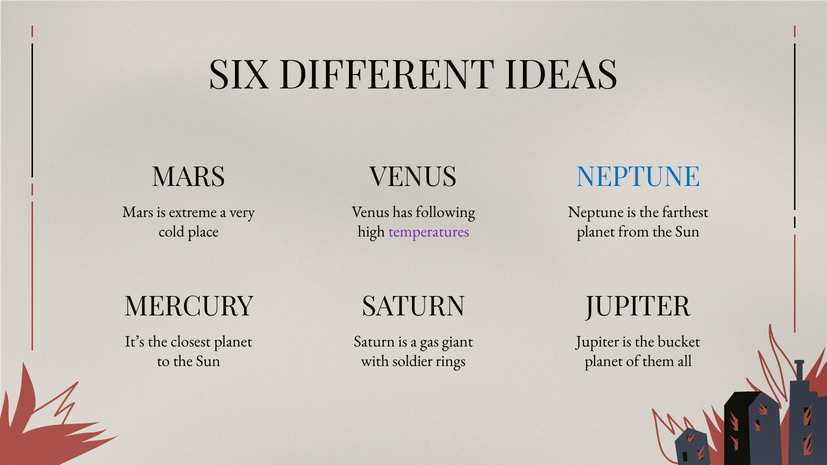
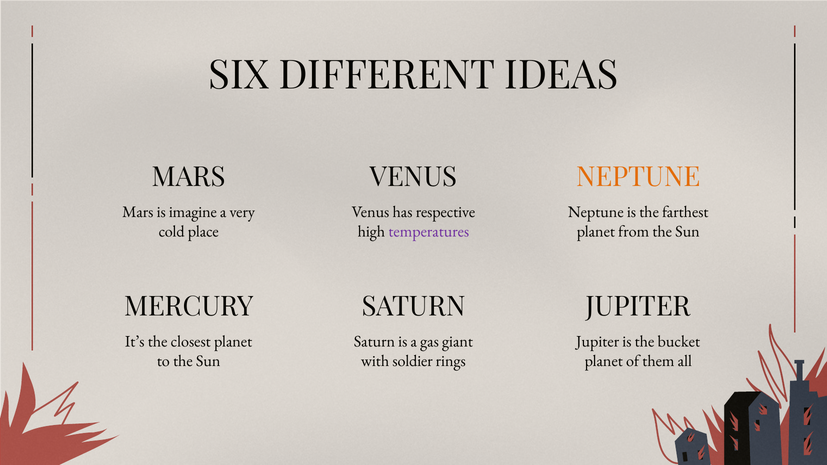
NEPTUNE colour: blue -> orange (638, 177)
extreme: extreme -> imagine (193, 212)
following: following -> respective (446, 212)
